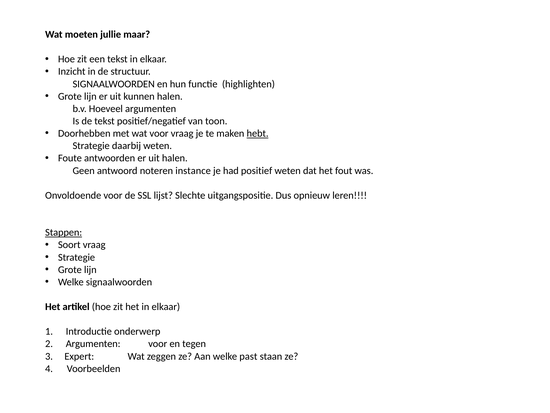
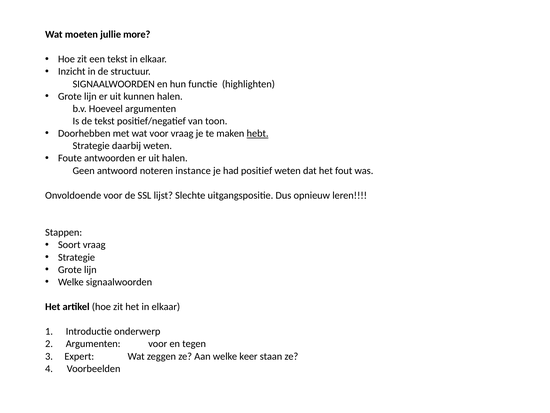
maar: maar -> more (137, 34)
Stappen underline: present -> none (64, 232)
past: past -> keer (248, 356)
